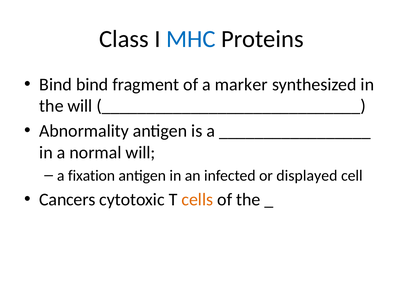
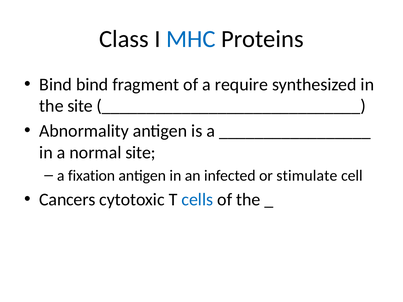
marker: marker -> require (241, 85)
the will: will -> site (80, 106)
normal will: will -> site (140, 153)
displayed: displayed -> stimulate (307, 176)
cells colour: orange -> blue (197, 200)
